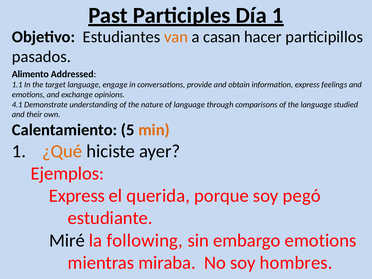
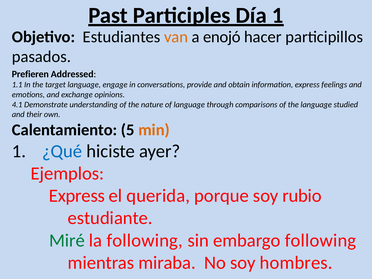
casan: casan -> enojó (222, 37)
Alimento: Alimento -> Prefieren (30, 74)
¿Qué colour: orange -> blue (62, 151)
pegó: pegó -> rubio (302, 196)
Miré colour: black -> green (67, 240)
embargo emotions: emotions -> following (321, 240)
